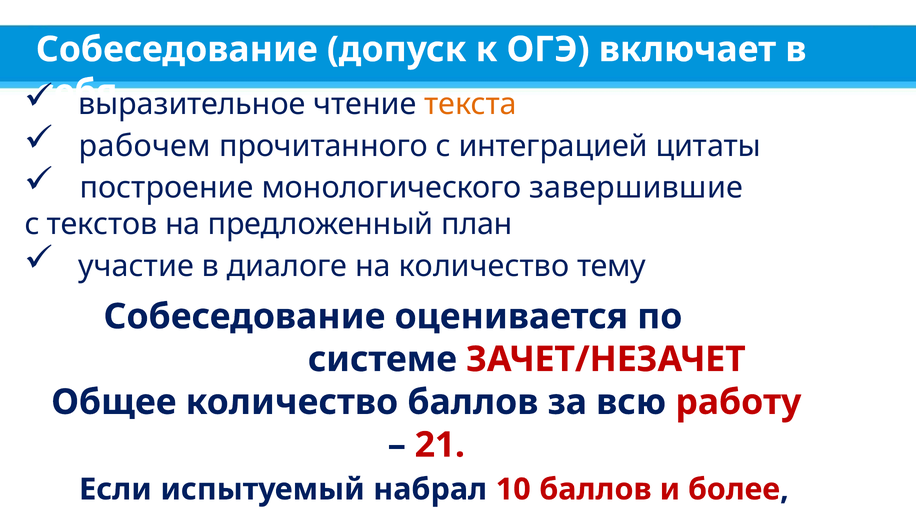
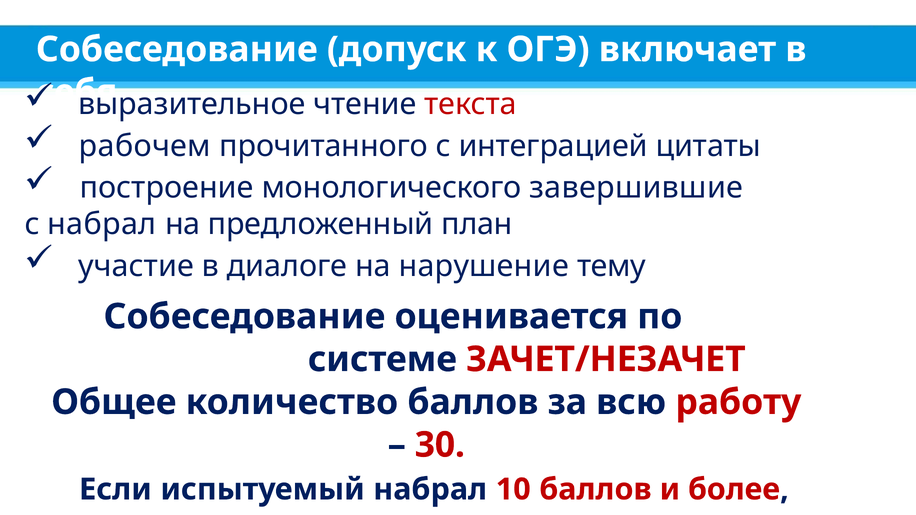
текста colour: orange -> red (471, 104)
с текстов: текстов -> набрал (102, 224)
на количество: количество -> нарушение (484, 266)
21: 21 -> 30 (440, 445)
